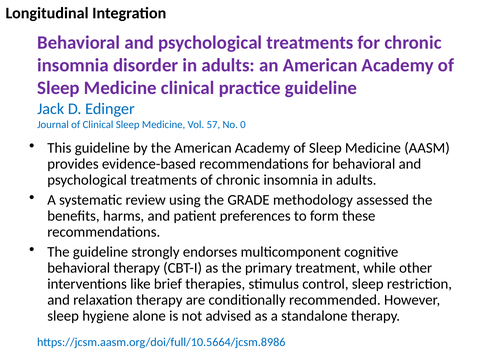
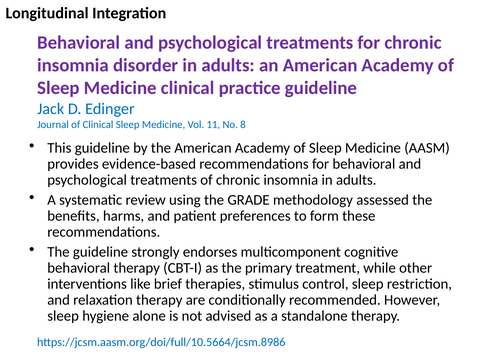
57: 57 -> 11 (213, 124)
0: 0 -> 8 (243, 124)
